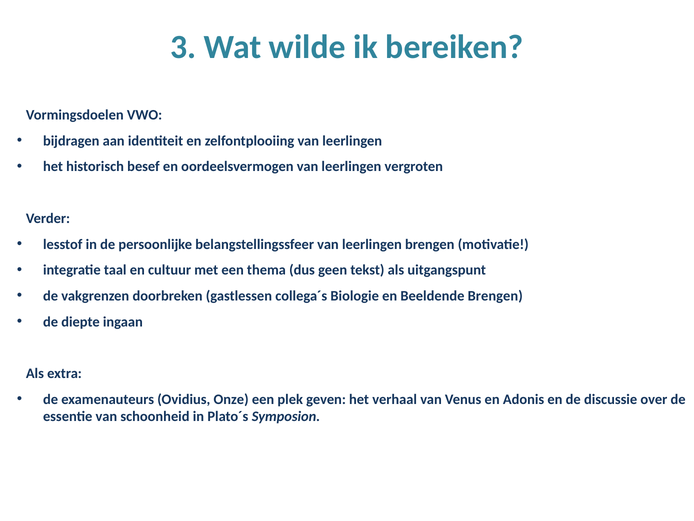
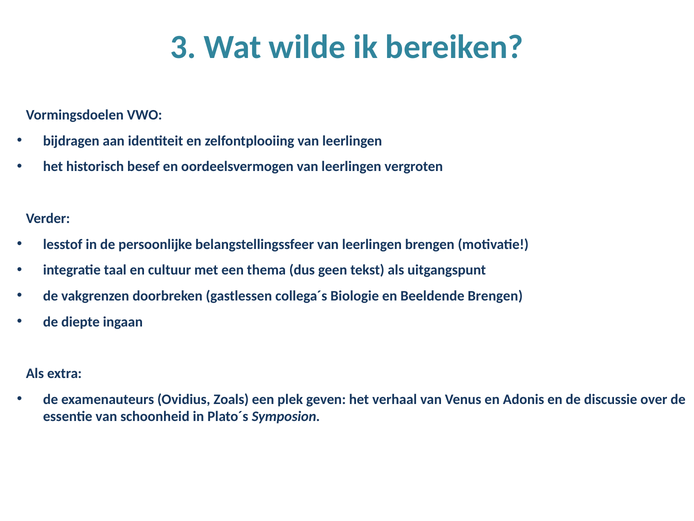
Onze: Onze -> Zoals (231, 399)
